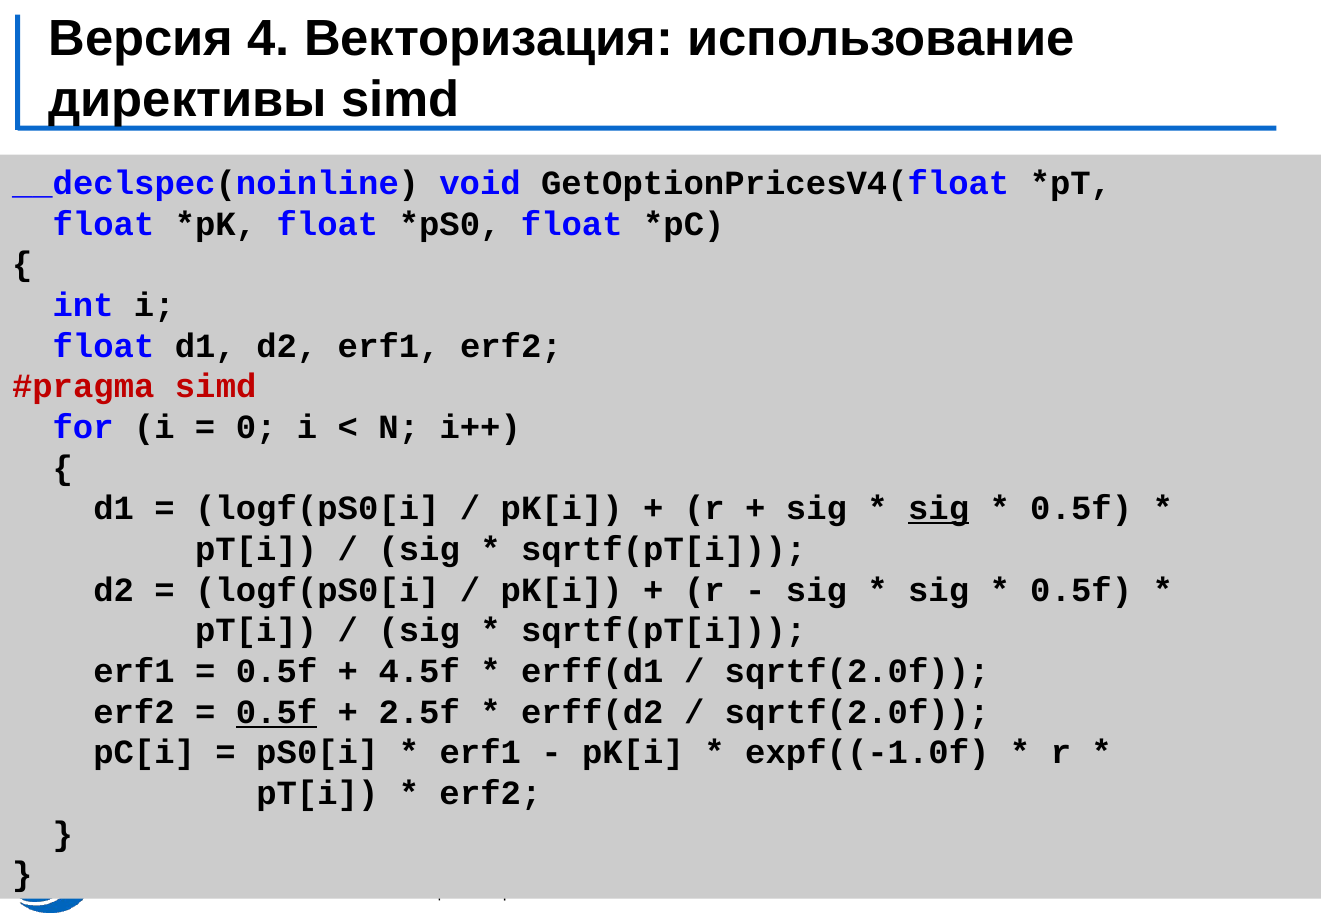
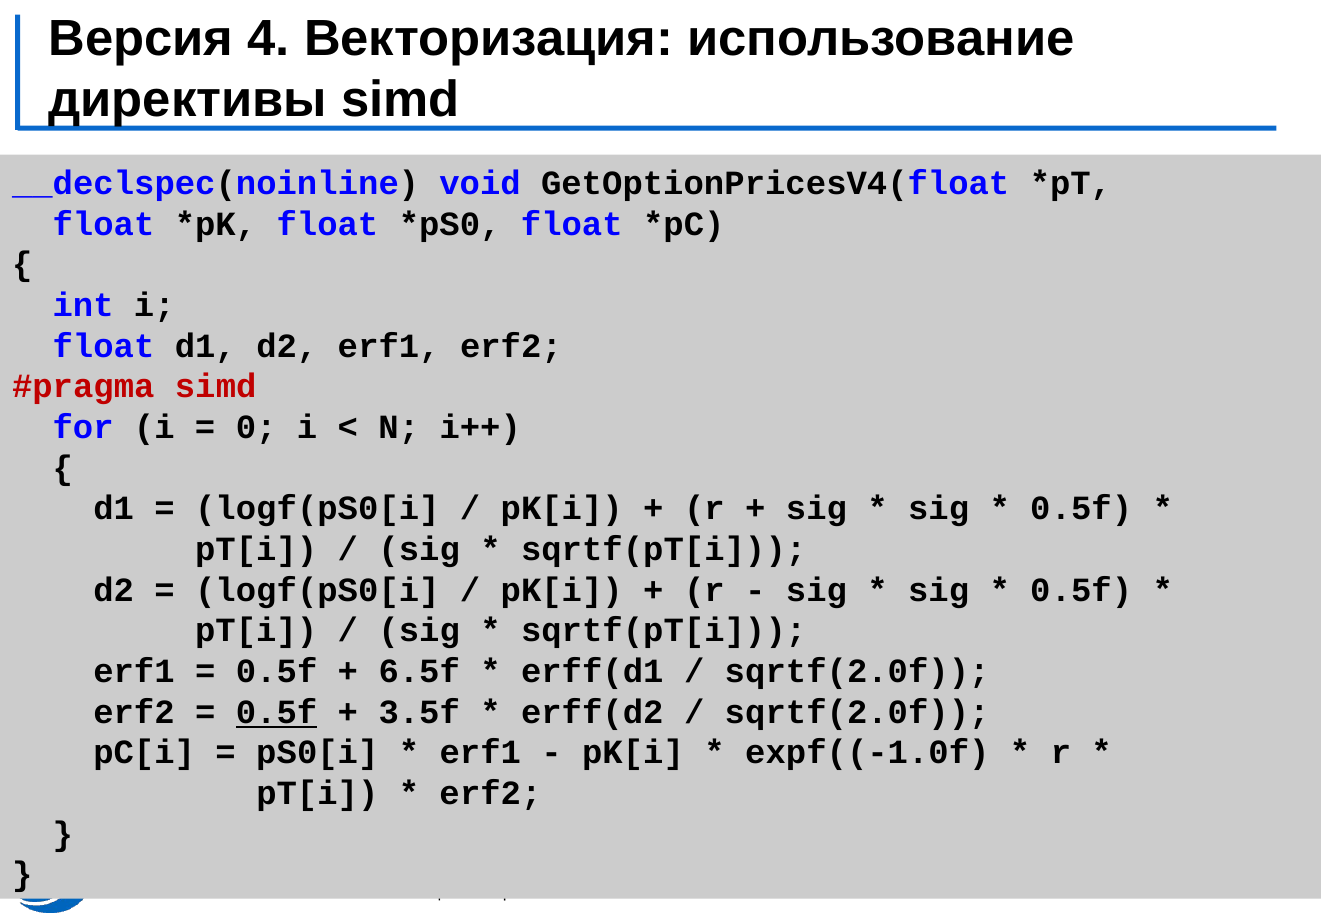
sig underline: present -> none (939, 508)
4.5f: 4.5f -> 6.5f (419, 671)
2.5f: 2.5f -> 3.5f (419, 712)
